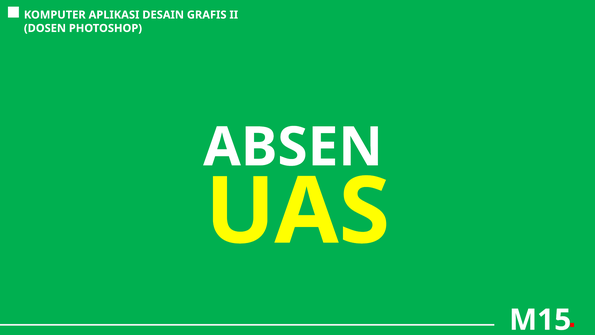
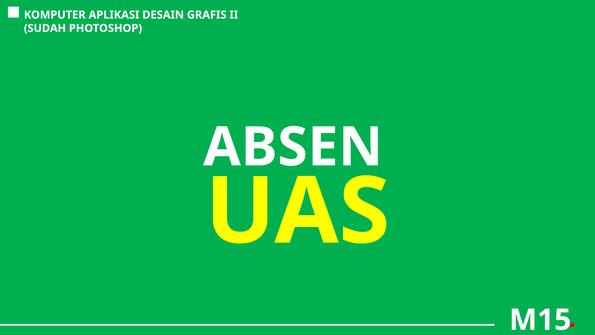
DOSEN: DOSEN -> SUDAH (45, 28)
